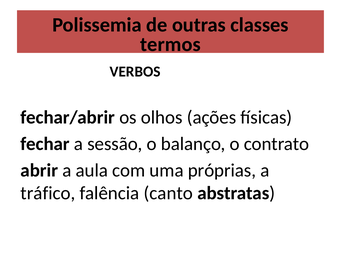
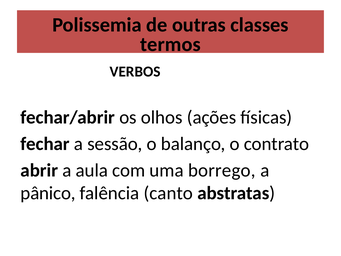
próprias: próprias -> borrego (222, 170)
tráfico: tráfico -> pânico (48, 193)
